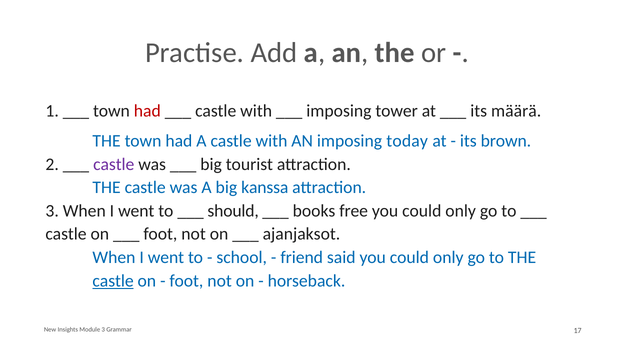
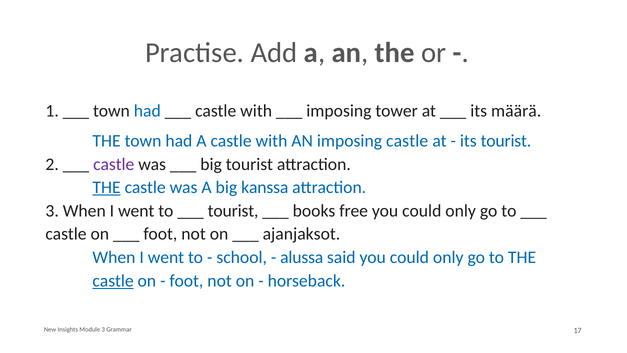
had colour: red -> blue (147, 111)
imposing today: today -> castle (407, 141)
its brown: brown -> tourist (506, 141)
THE underline: none -> present (107, 187)
should: should -> tourist (233, 211)
friend: friend -> alussa (302, 257)
